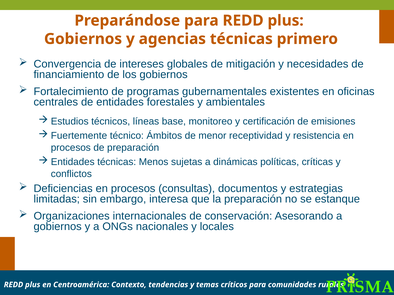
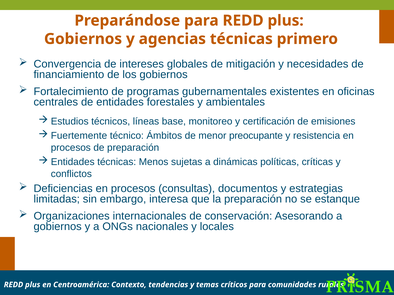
receptividad: receptividad -> preocupante (256, 136)
